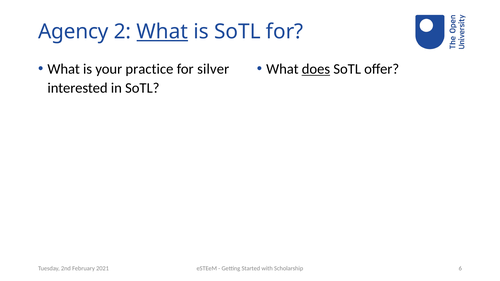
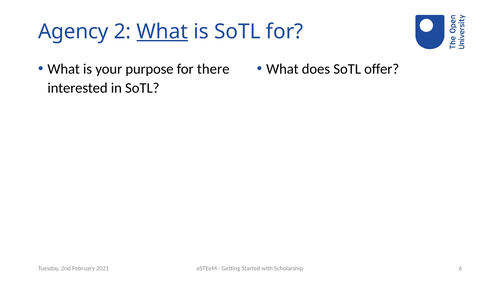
practice: practice -> purpose (150, 69)
silver: silver -> there (213, 69)
does underline: present -> none (316, 69)
